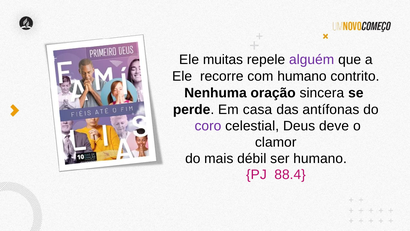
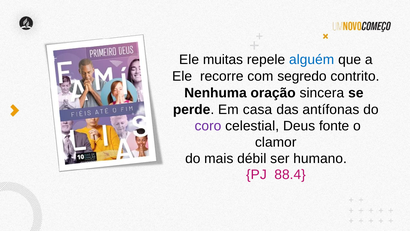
alguém colour: purple -> blue (312, 60)
com humano: humano -> segredo (302, 76)
deve: deve -> fonte (334, 126)
